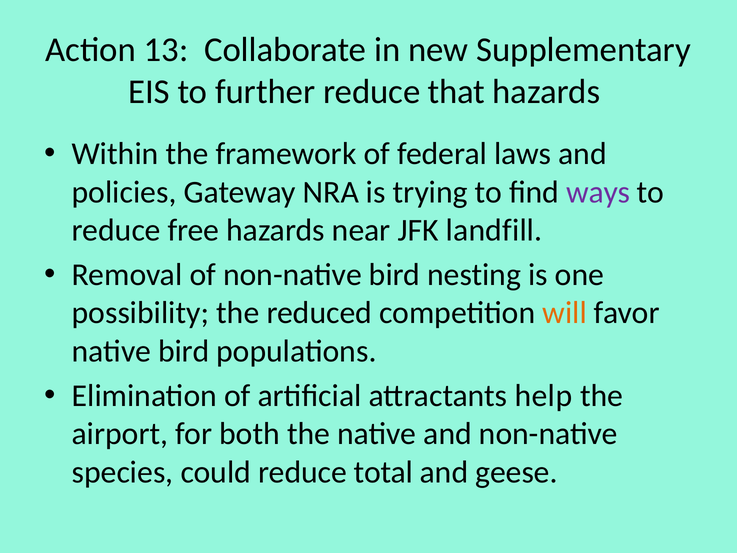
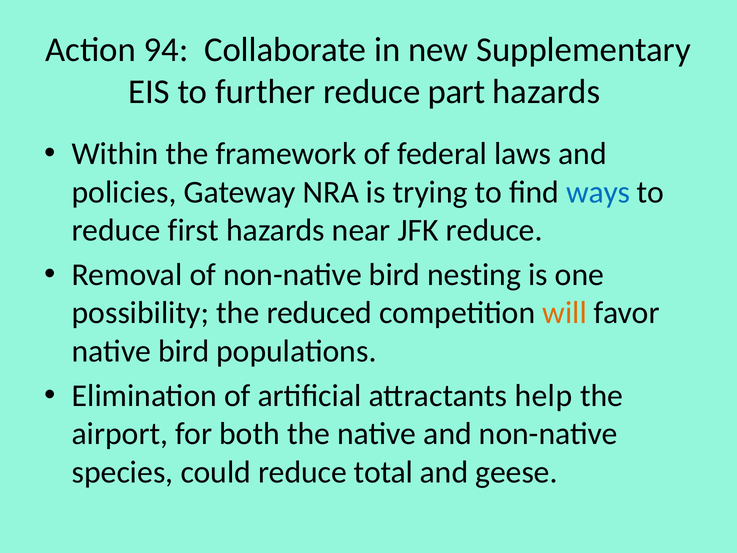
13: 13 -> 94 (166, 50)
that: that -> part (457, 91)
ways colour: purple -> blue (598, 192)
free: free -> first (193, 230)
JFK landfill: landfill -> reduce (494, 230)
